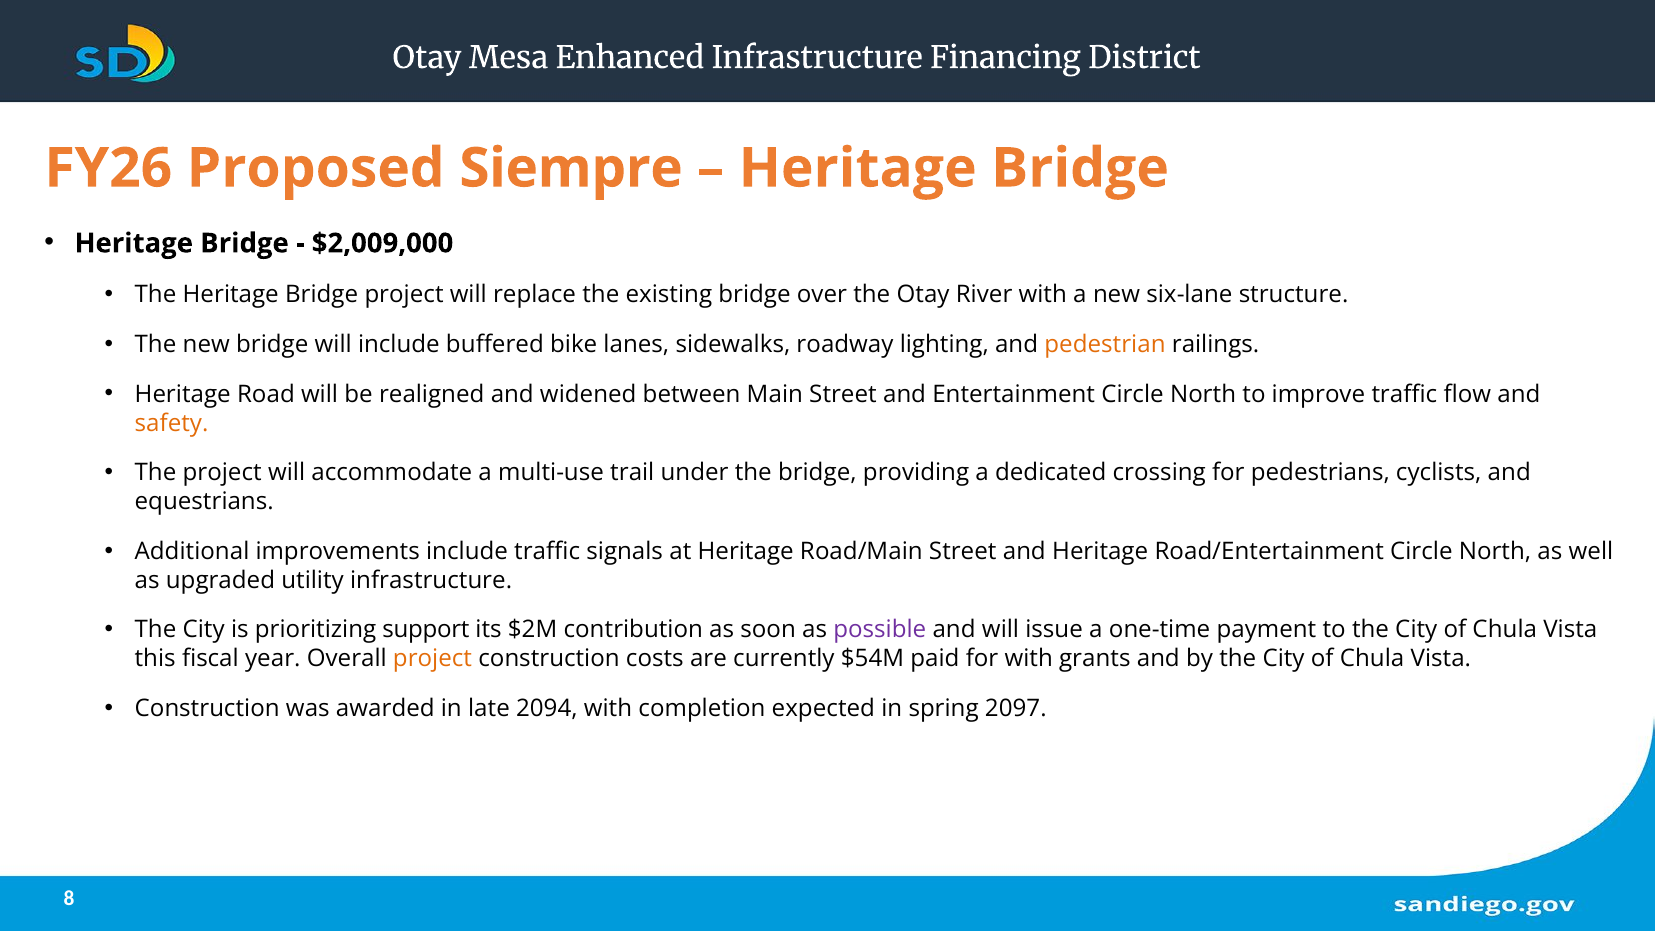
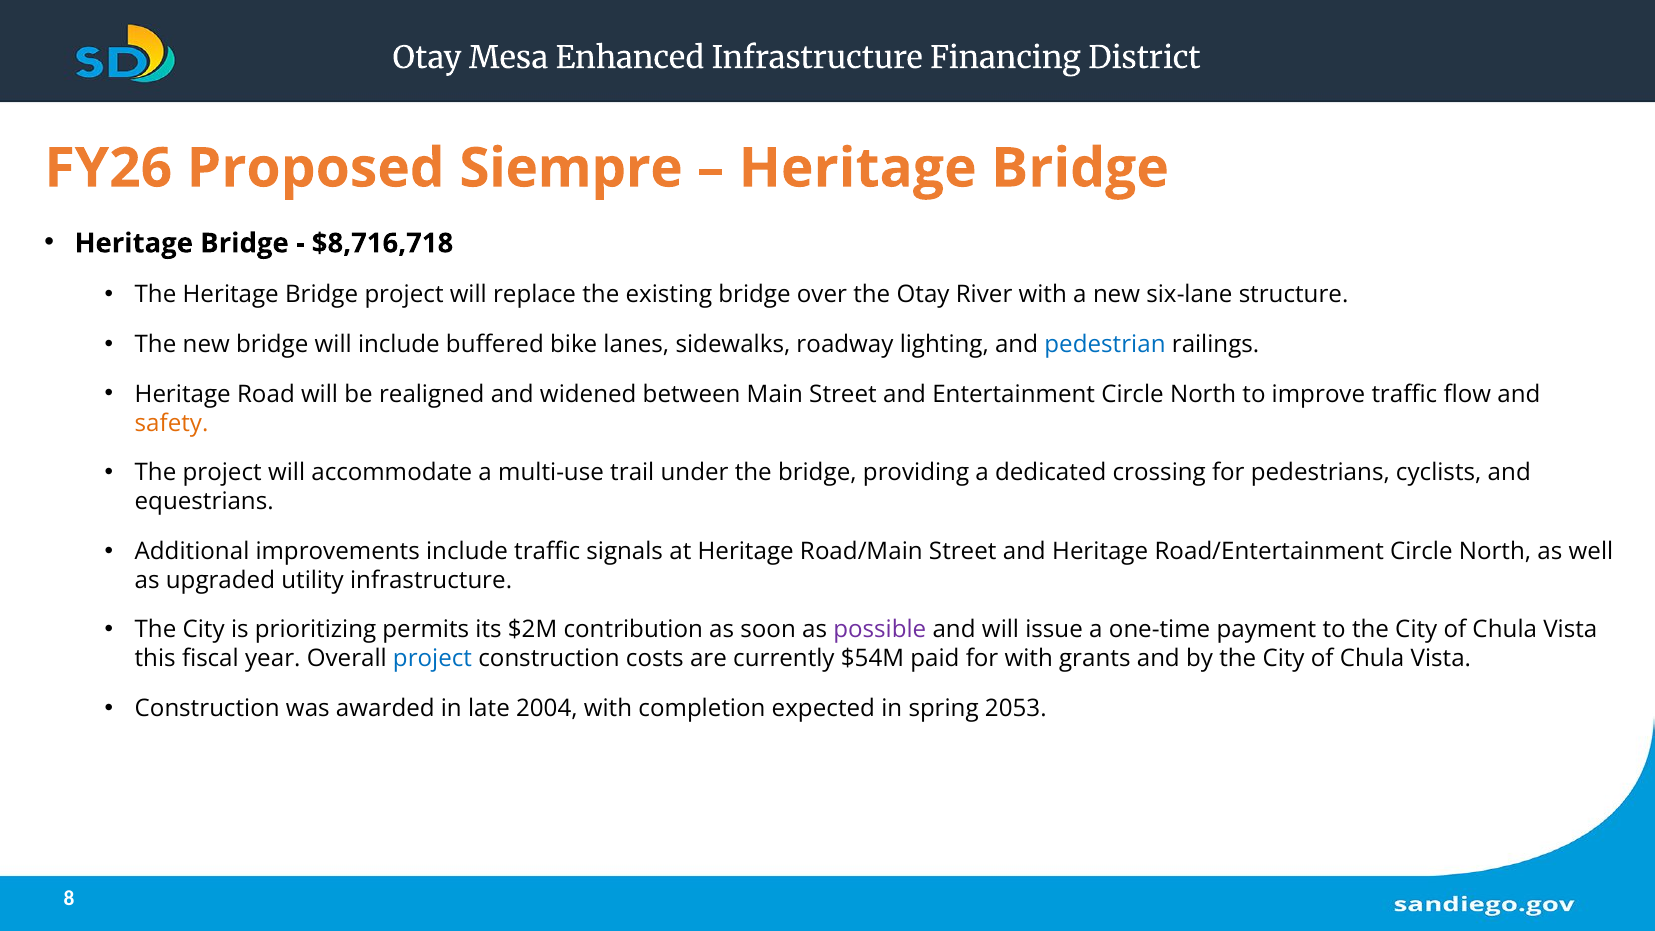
$2,009,000: $2,009,000 -> $8,716,718 (383, 243)
pedestrian colour: orange -> blue (1105, 344)
support: support -> permits (426, 630)
project colour: orange -> blue (432, 659)
2094: 2094 -> 2004 (547, 709)
2097: 2097 -> 2053 (1016, 709)
